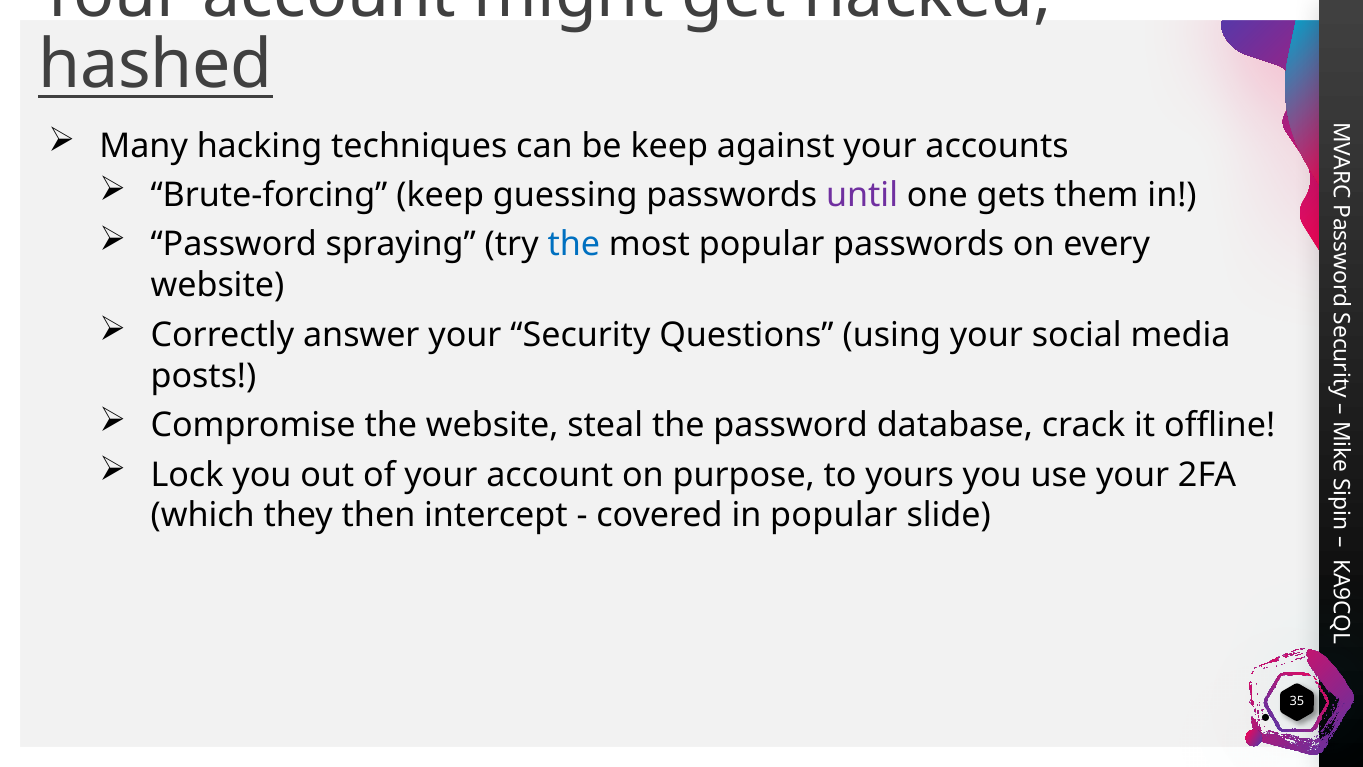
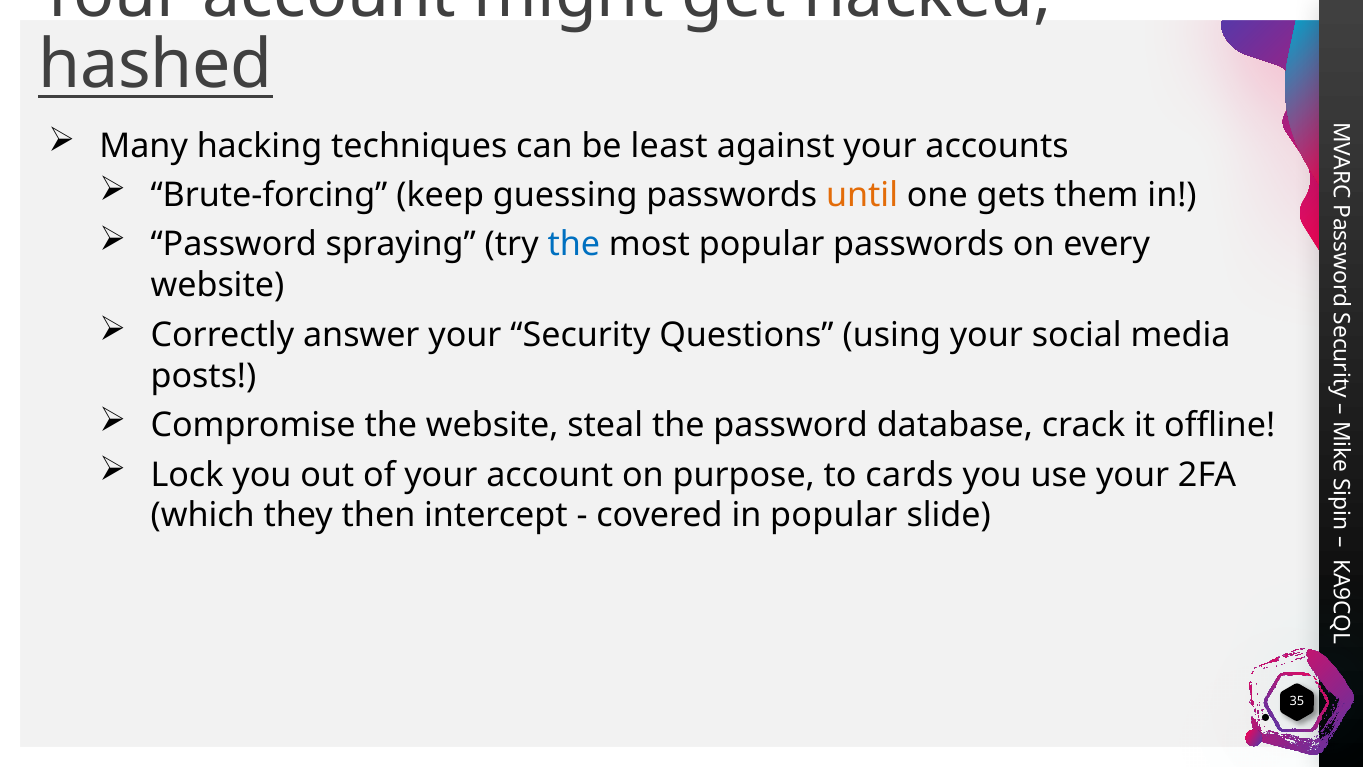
be keep: keep -> least (669, 146)
until colour: purple -> orange (862, 195)
yours: yours -> cards (909, 475)
